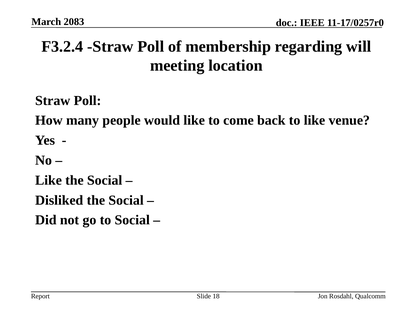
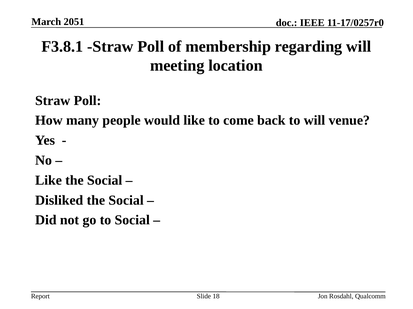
2083: 2083 -> 2051 (74, 22)
F3.2.4: F3.2.4 -> F3.8.1 (62, 47)
to like: like -> will (314, 121)
